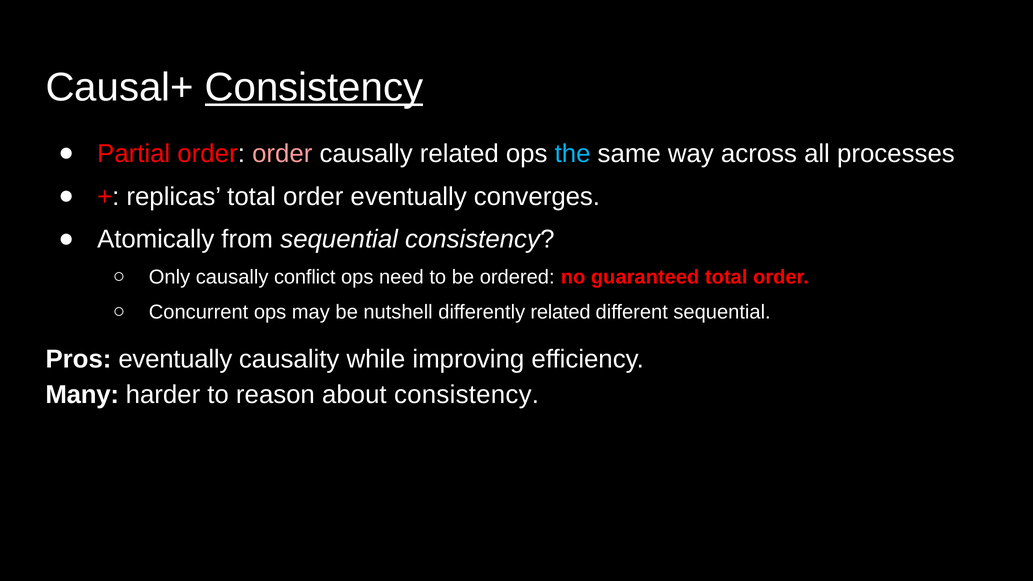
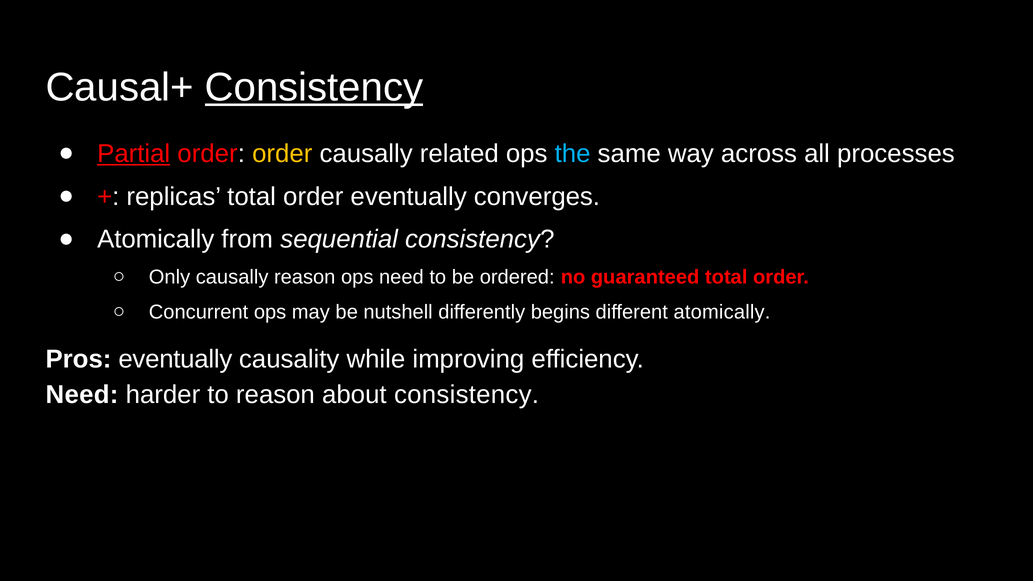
Partial underline: none -> present (134, 154)
order colour: pink -> yellow (282, 154)
causally conflict: conflict -> reason (305, 277)
differently related: related -> begins (560, 312)
different sequential: sequential -> atomically (722, 312)
Many: Many -> Need (82, 395)
